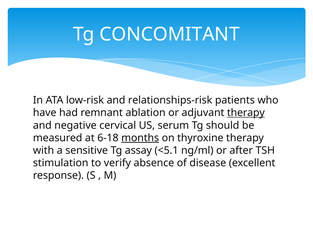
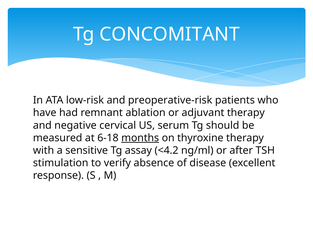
relationships-risk: relationships-risk -> preoperative-risk (170, 100)
therapy underline: present -> none (246, 113)
<5.1: <5.1 -> <4.2 (167, 150)
